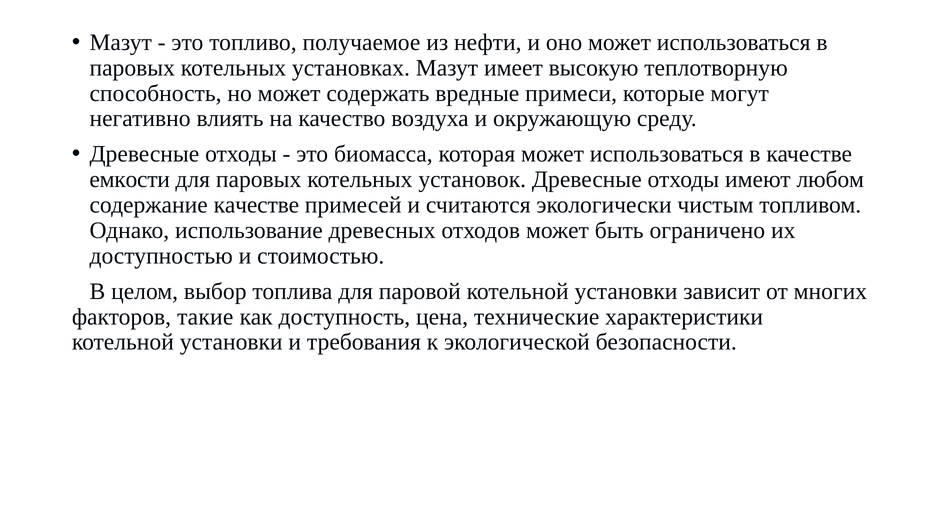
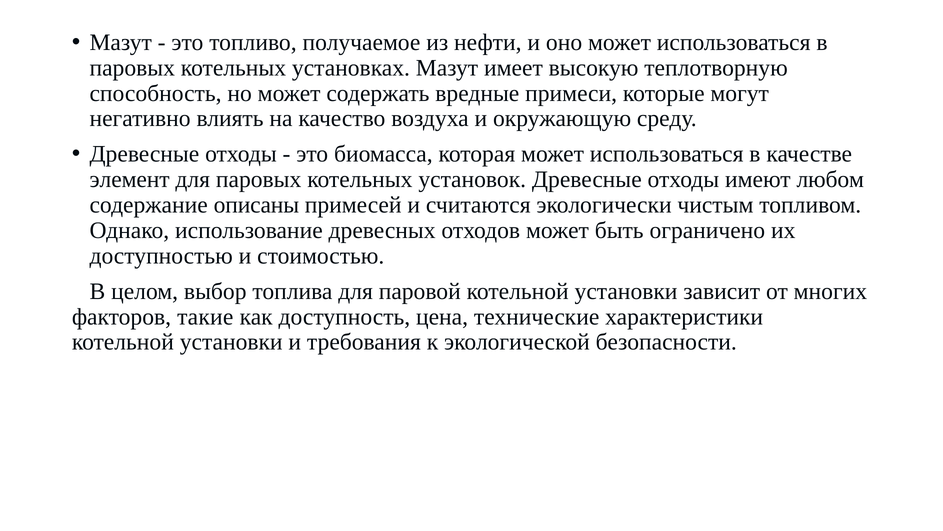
емкости: емкости -> элемент (130, 179)
содержание качестве: качестве -> описаны (256, 205)
